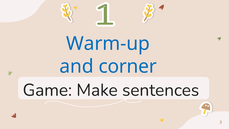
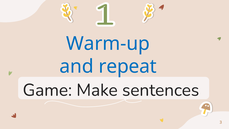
corner: corner -> repeat (128, 66)
